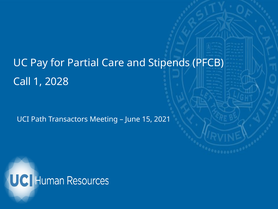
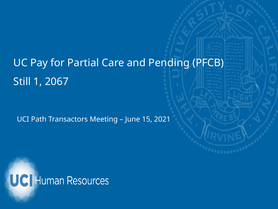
Stipends: Stipends -> Pending (169, 63)
Call: Call -> Still (22, 81)
2028: 2028 -> 2067 (57, 81)
